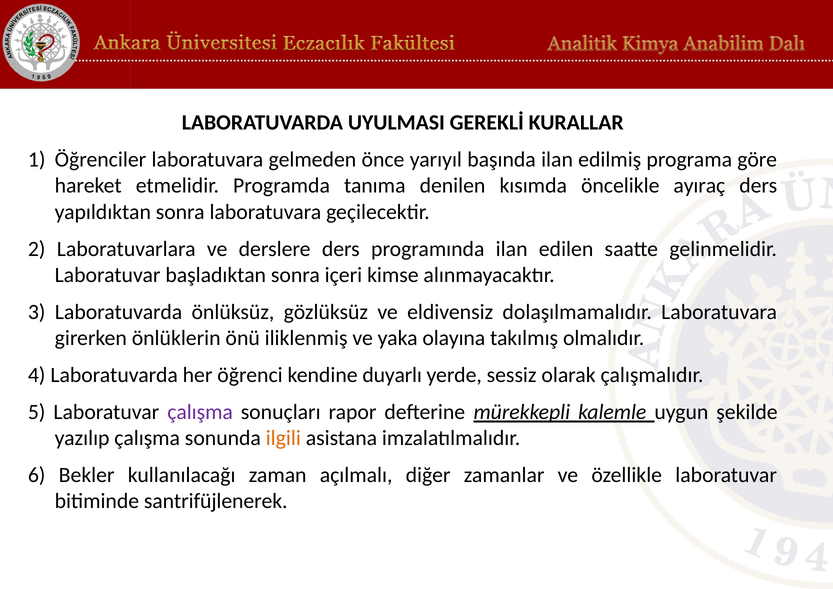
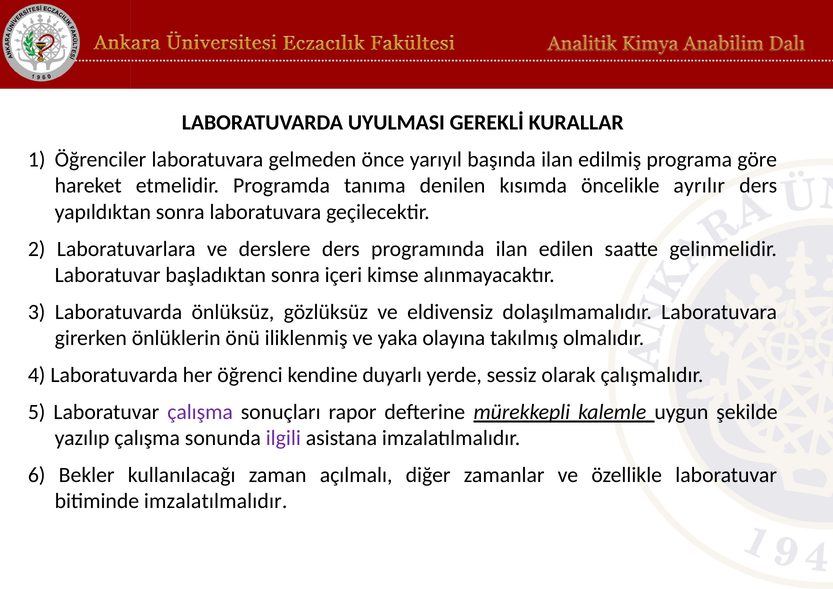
ayıraç: ayıraç -> ayrılır (699, 186)
ilgili colour: orange -> purple (283, 438)
bitiminde santrifüjlenerek: santrifüjlenerek -> imzalatılmalıdır (216, 501)
